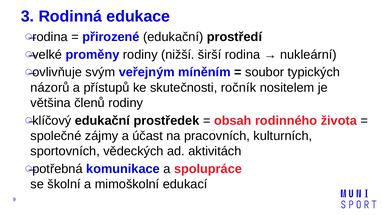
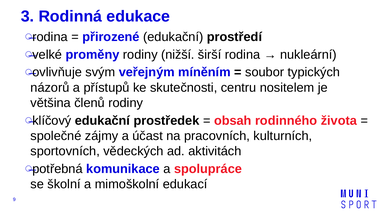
ročník: ročník -> centru (239, 88)
